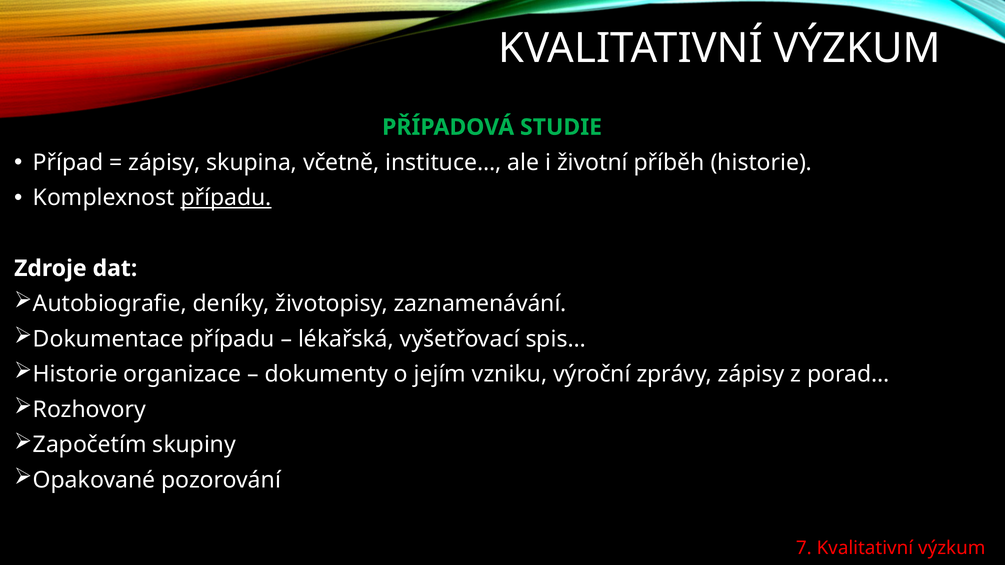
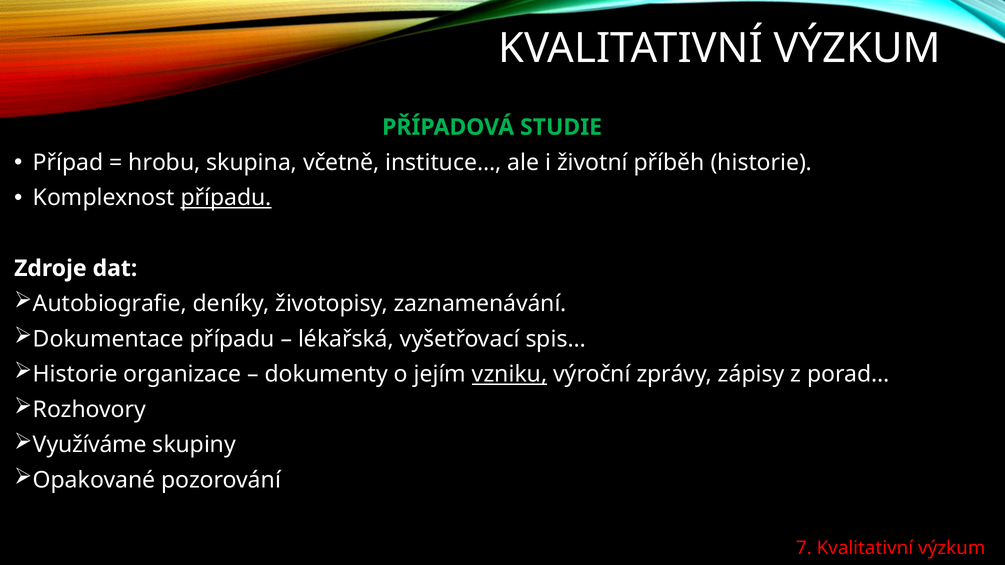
zápisy: zápisy -> hrobu (164, 163)
vzniku underline: none -> present (510, 374)
Započetím: Započetím -> Využíváme (90, 445)
